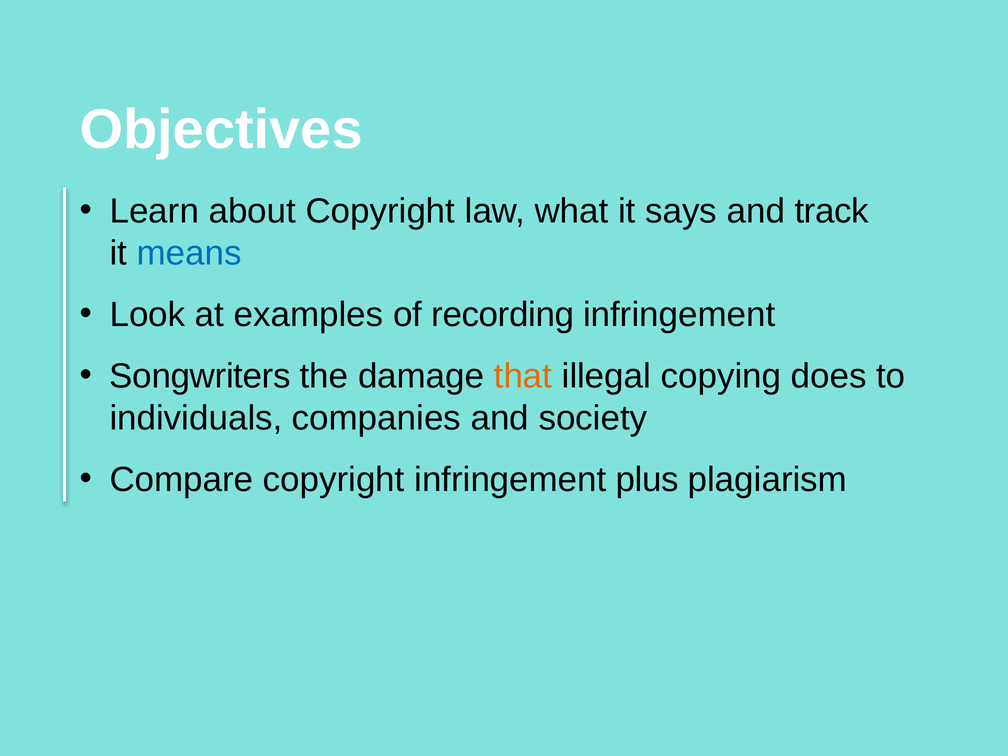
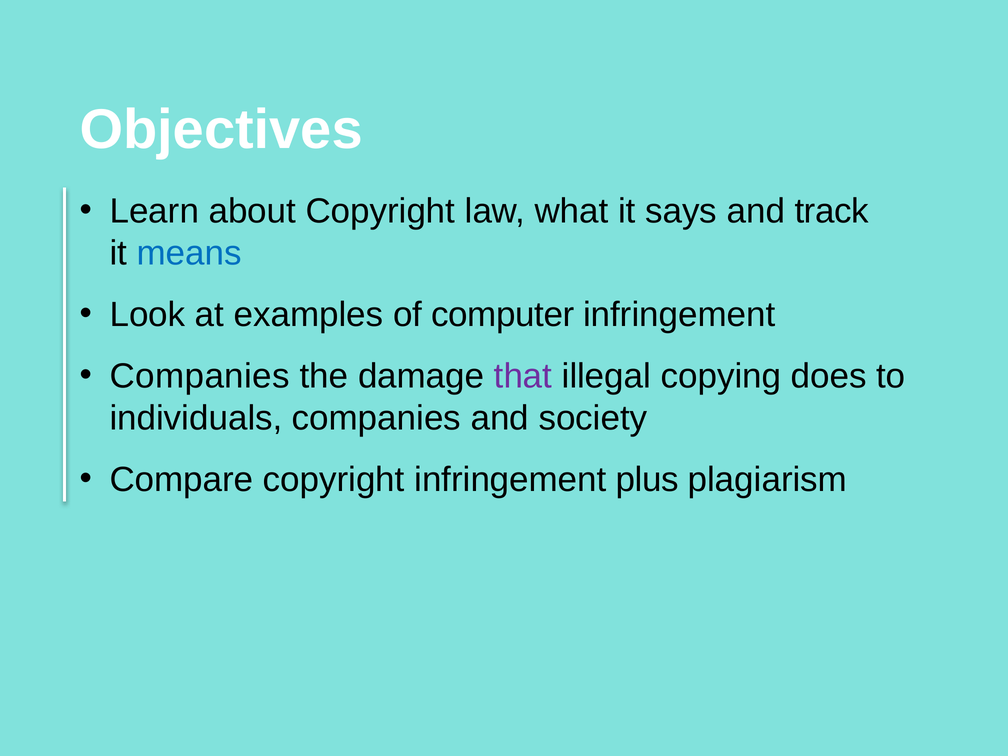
recording: recording -> computer (503, 315)
Songwriters: Songwriters -> Companies (200, 376)
that colour: orange -> purple (523, 376)
